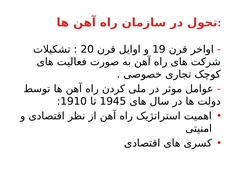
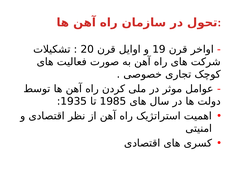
1910: 1910 -> 1935 (74, 102)
1945: 1945 -> 1985 (113, 102)
